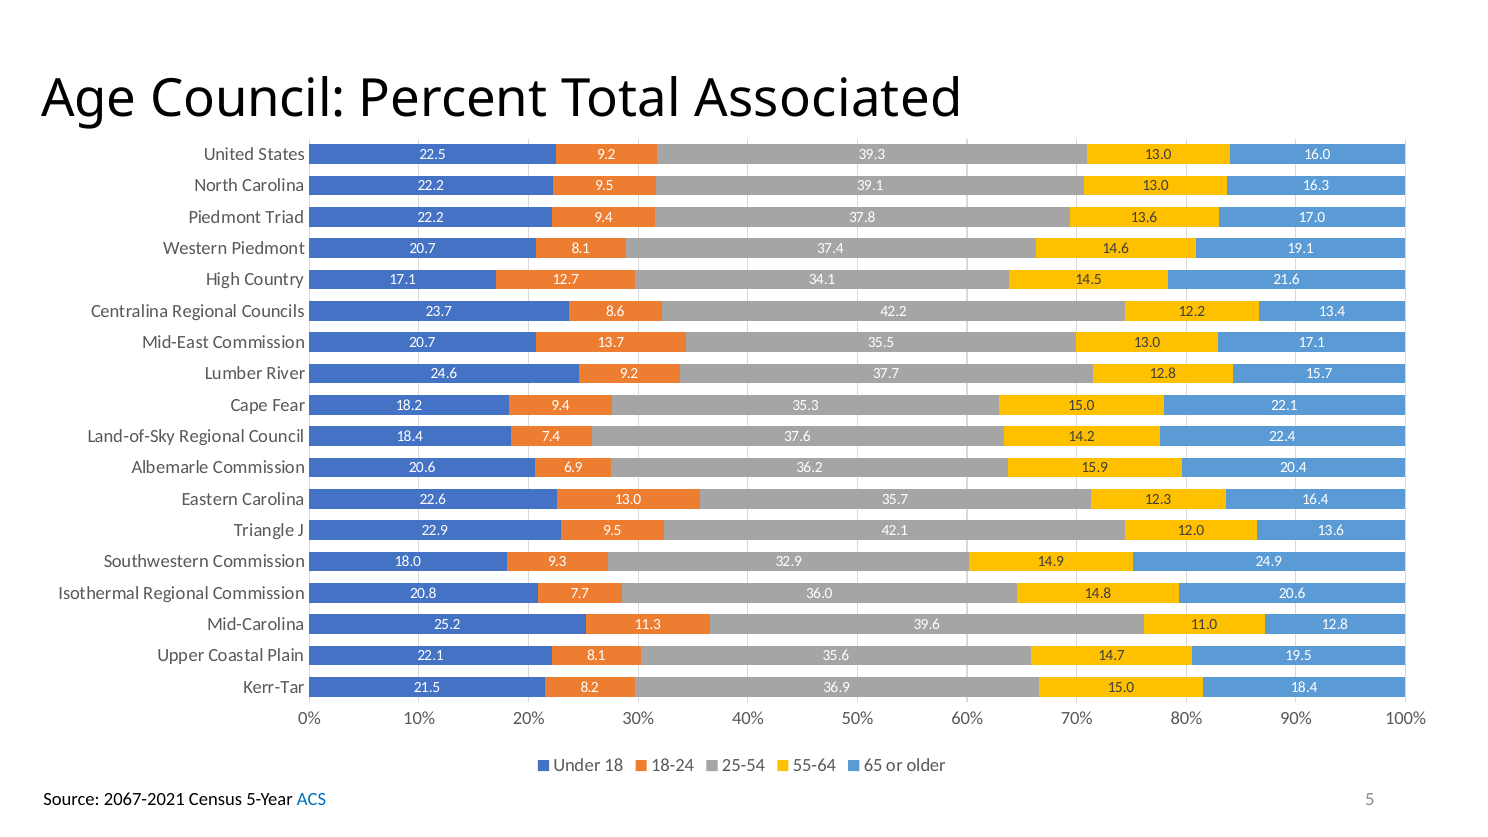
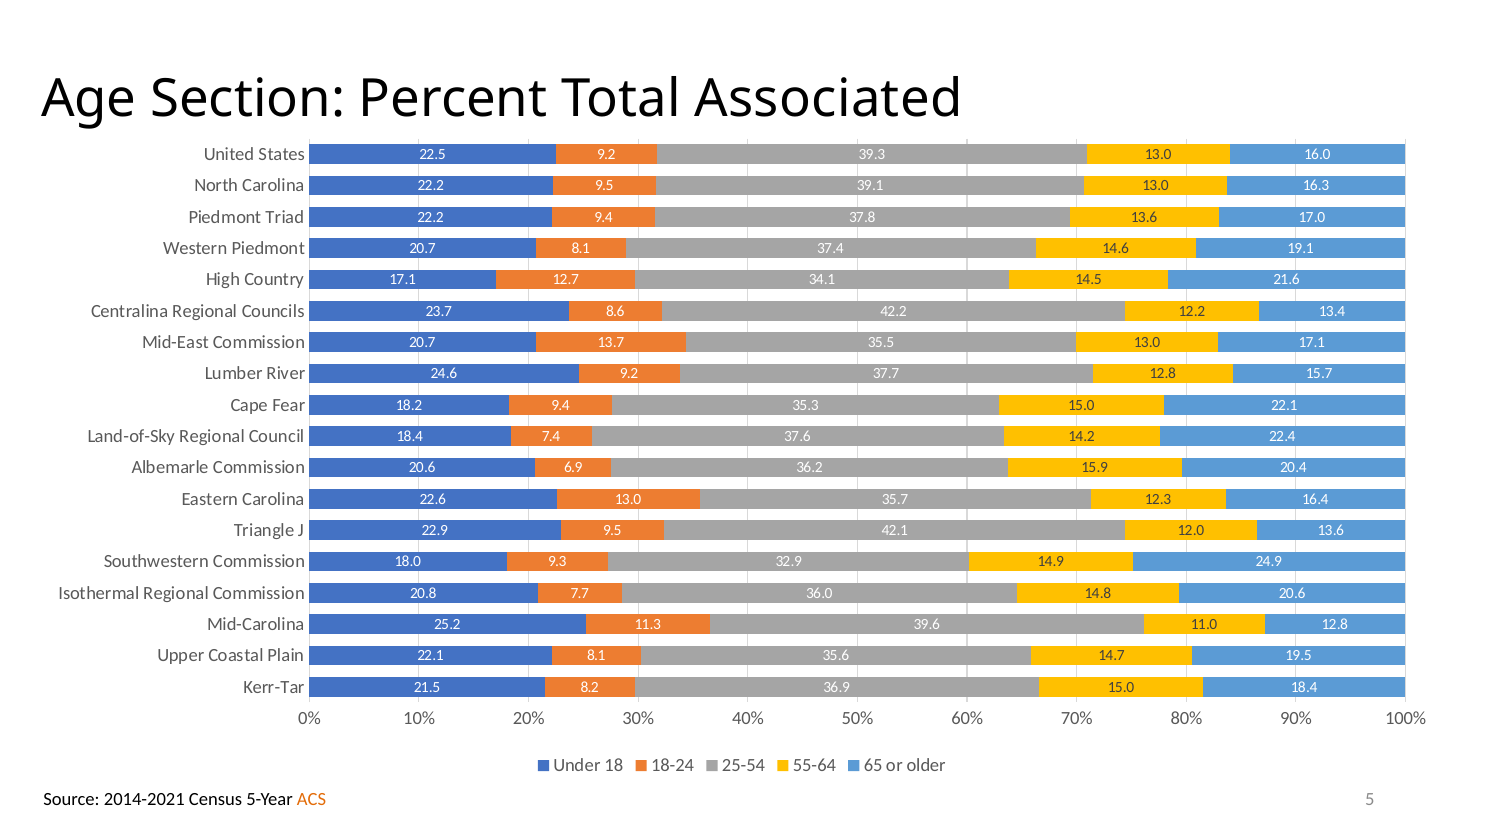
Age Council: Council -> Section (248, 99)
2067-2021: 2067-2021 -> 2014-2021 (144, 799)
ACS colour: blue -> orange (312, 799)
